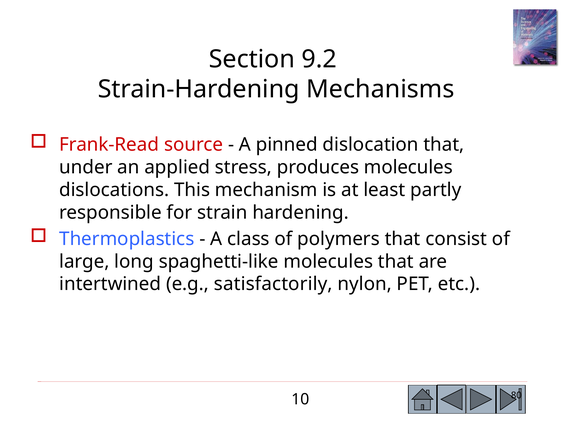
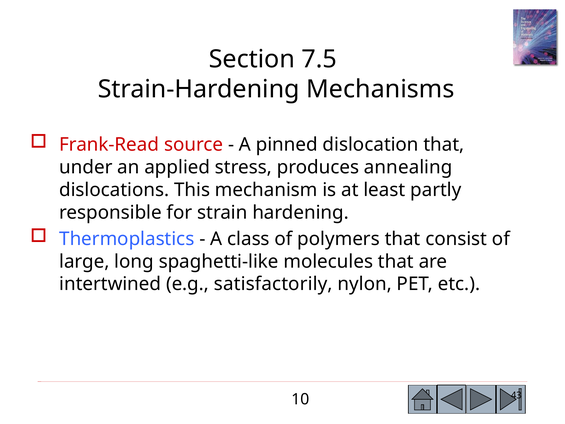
9.2: 9.2 -> 7.5 (319, 59)
produces molecules: molecules -> annealing (408, 167)
80: 80 -> 43 (516, 395)
